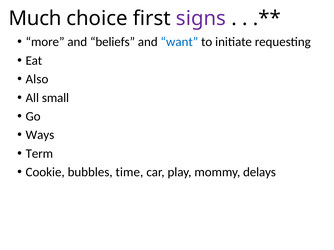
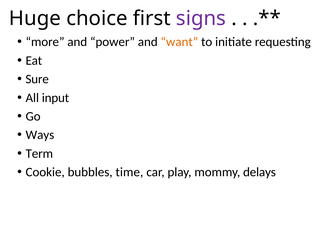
Much: Much -> Huge (35, 18)
beliefs: beliefs -> power (113, 42)
want colour: blue -> orange (179, 42)
Also: Also -> Sure (37, 79)
small: small -> input (55, 98)
